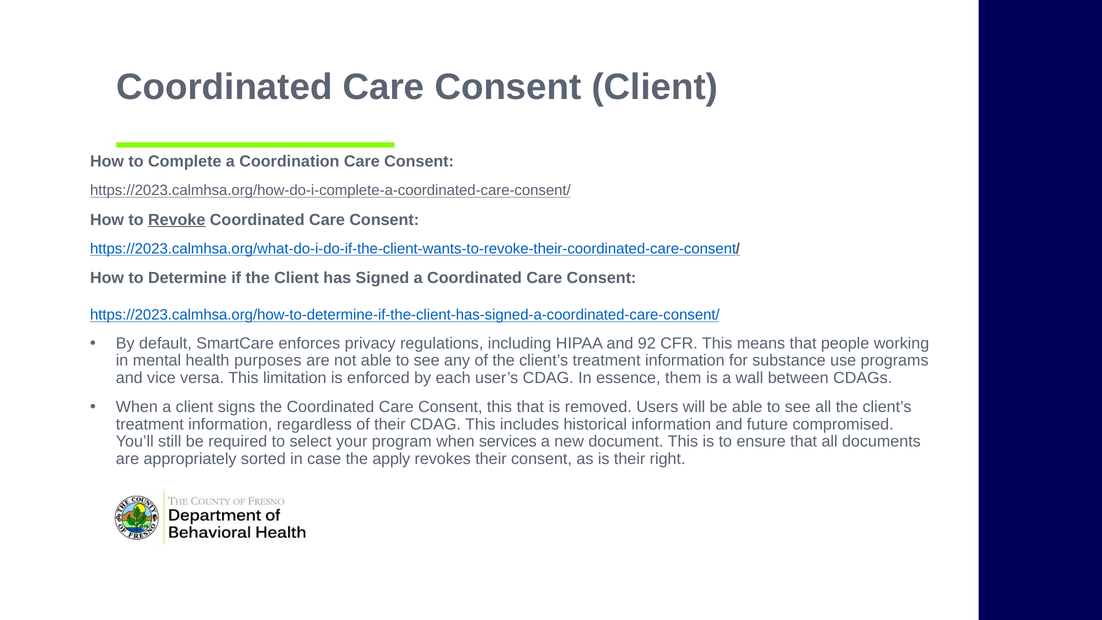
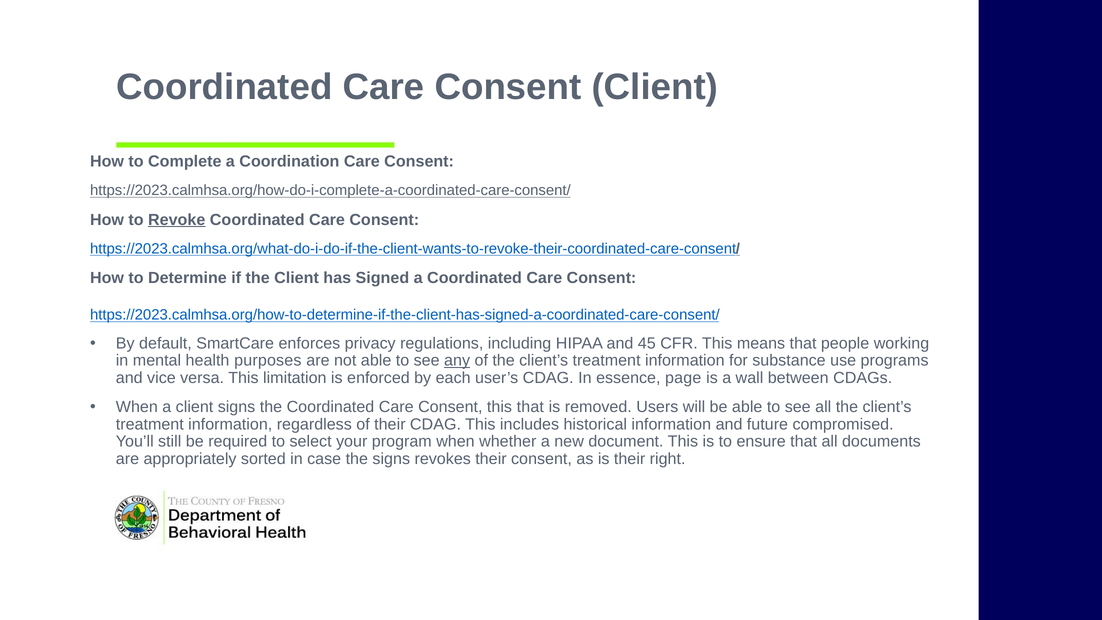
92: 92 -> 45 (647, 343)
any underline: none -> present (457, 361)
them: them -> page (683, 378)
services: services -> whether (508, 442)
the apply: apply -> signs (391, 459)
